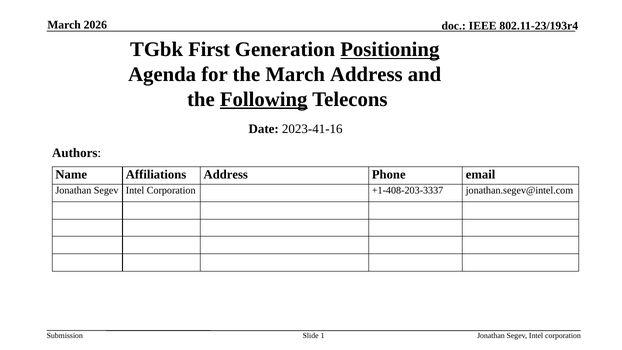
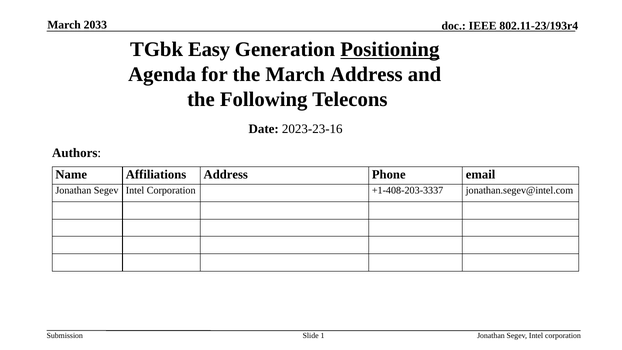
2026: 2026 -> 2033 (95, 25)
First: First -> Easy (209, 50)
Following underline: present -> none (264, 99)
2023-41-16: 2023-41-16 -> 2023-23-16 (312, 129)
